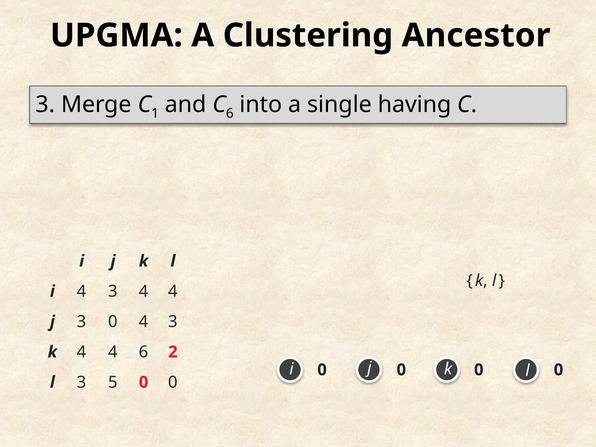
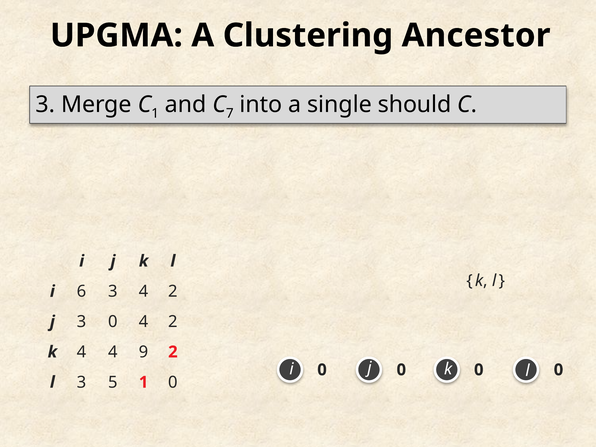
C 6: 6 -> 7 (230, 113)
having: having -> should (415, 104)
i 4: 4 -> 6 (82, 291)
3 4 4: 4 -> 2 (173, 291)
0 4 3: 3 -> 2 (173, 322)
4 6: 6 -> 9 (144, 352)
5 0: 0 -> 1 (144, 382)
